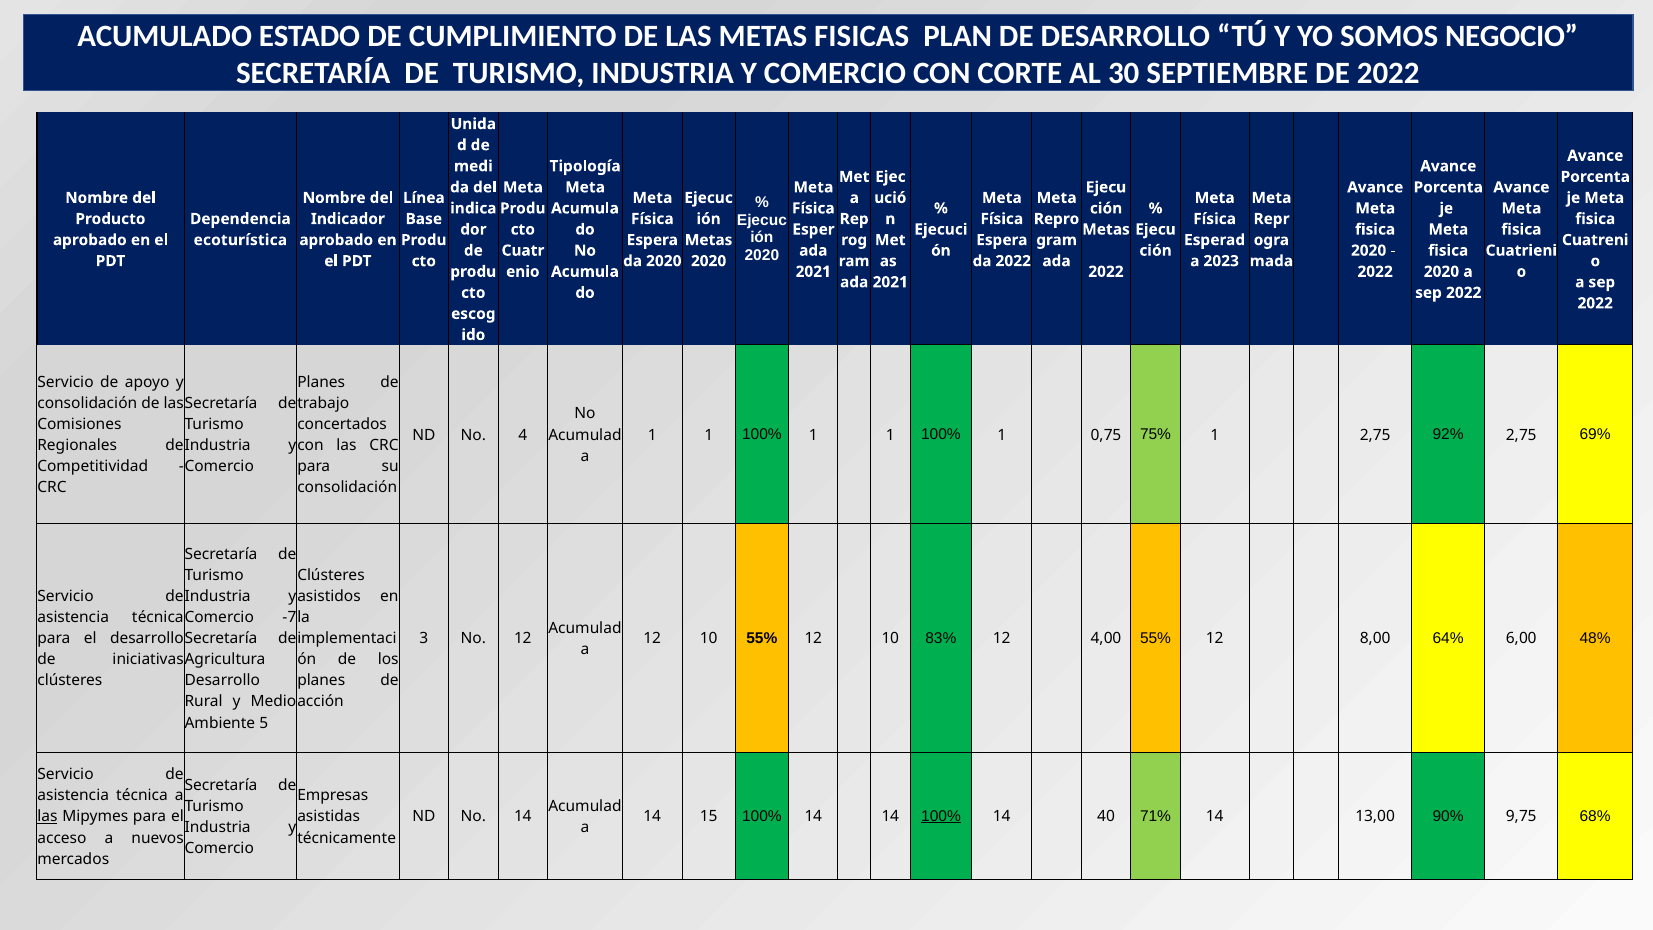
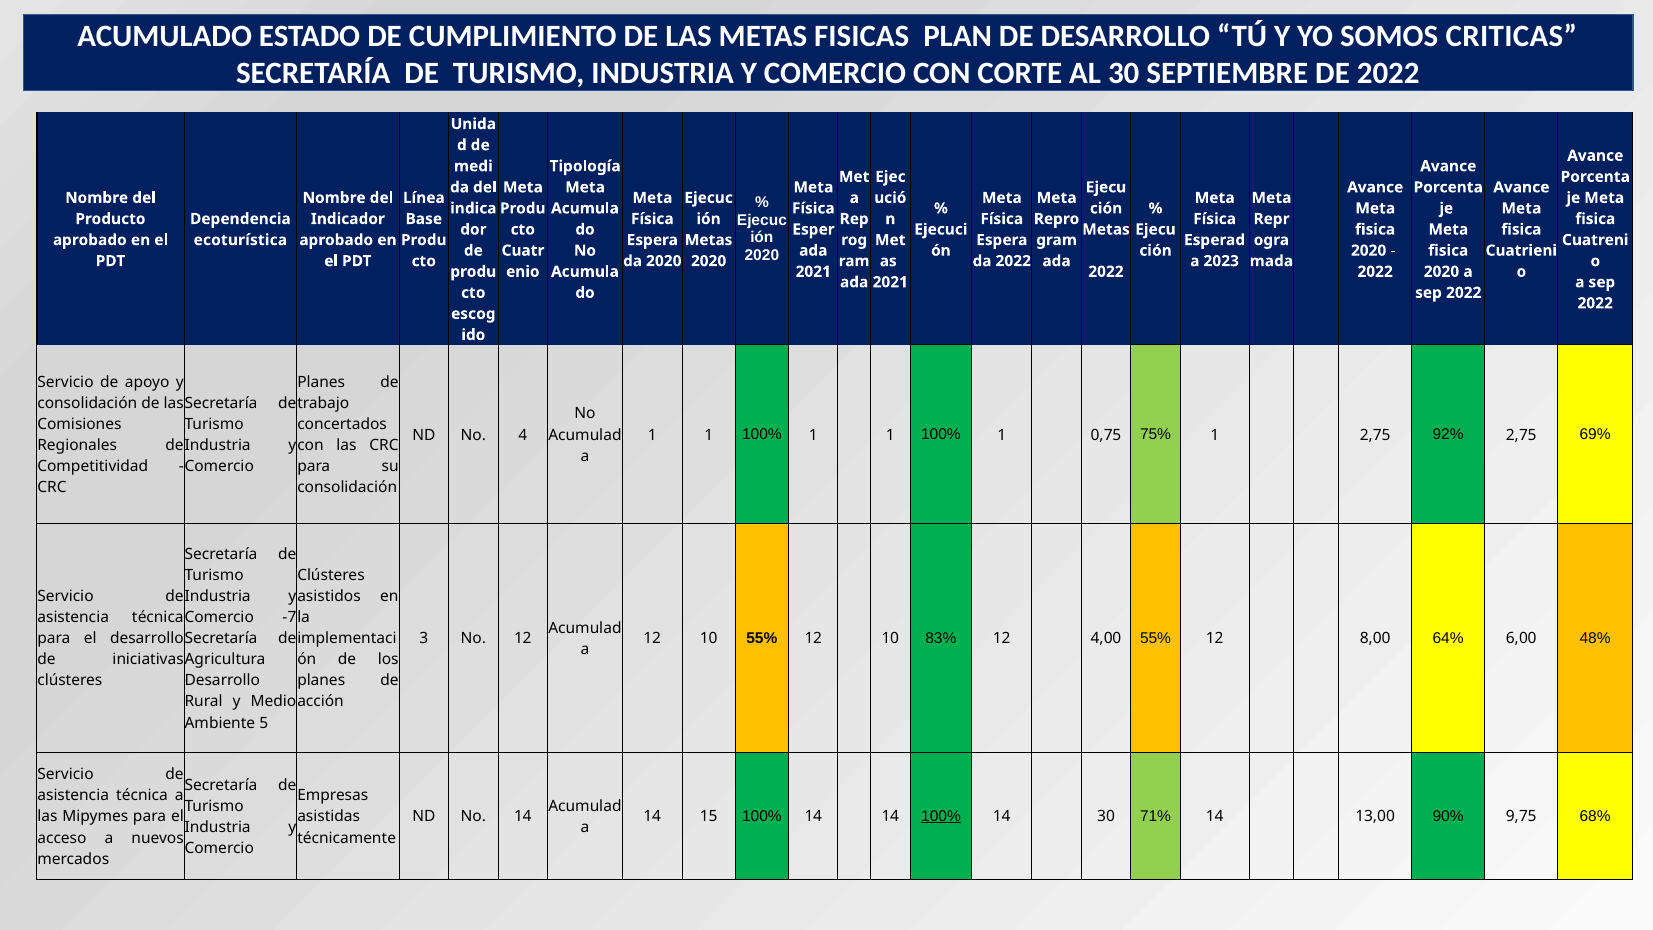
NEGOCIO: NEGOCIO -> CRITICAS (1511, 36)
las underline: present -> none (47, 817)
14 40: 40 -> 30 (1106, 817)
